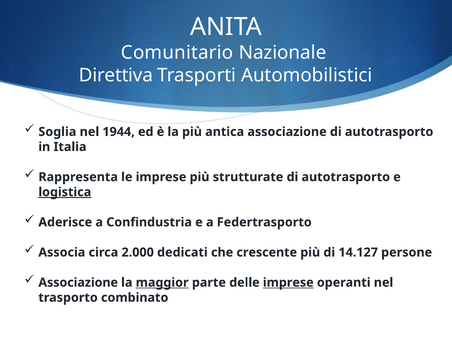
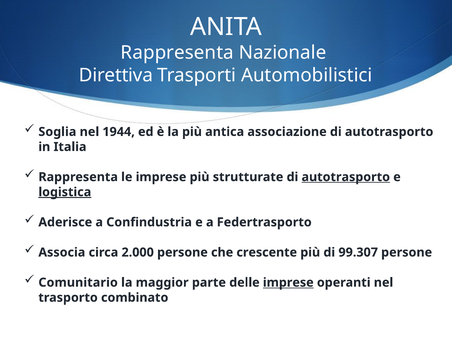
Comunitario: Comunitario -> Rappresenta (177, 53)
autotrasporto underline: none -> present (346, 177)
2.000 dedicati: dedicati -> persone (182, 252)
14.127: 14.127 -> 99.307 (358, 252)
Associazione: Associazione -> Comunitario (78, 283)
maggior underline: present -> none (162, 283)
